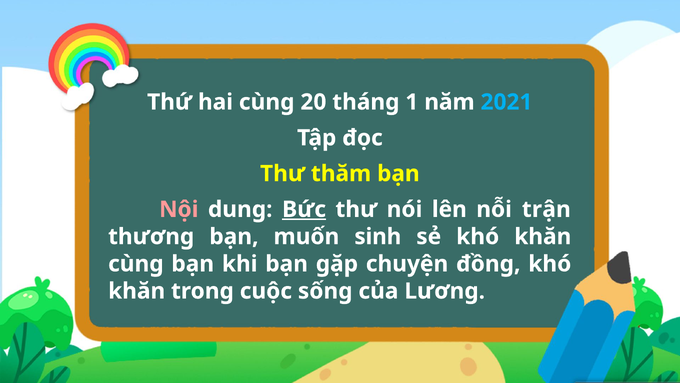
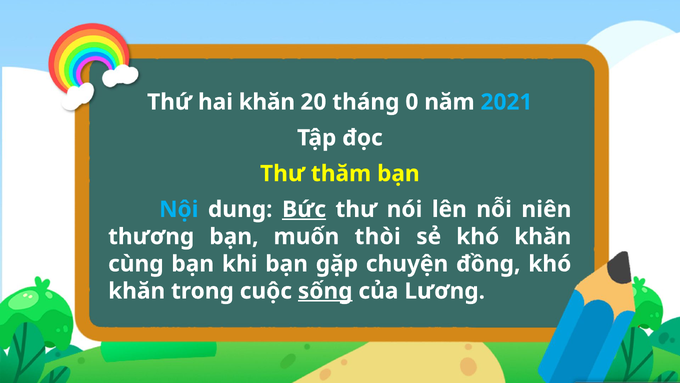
hai cùng: cùng -> khăn (267, 102)
1: 1 -> 0 (412, 102)
Nội colour: pink -> light blue (179, 209)
trận: trận -> niên (546, 209)
sinh: sinh -> thòi (378, 236)
sống underline: none -> present (325, 291)
